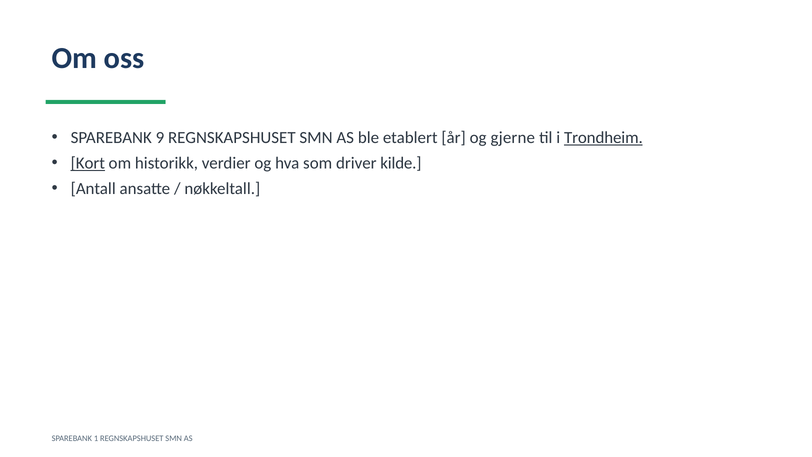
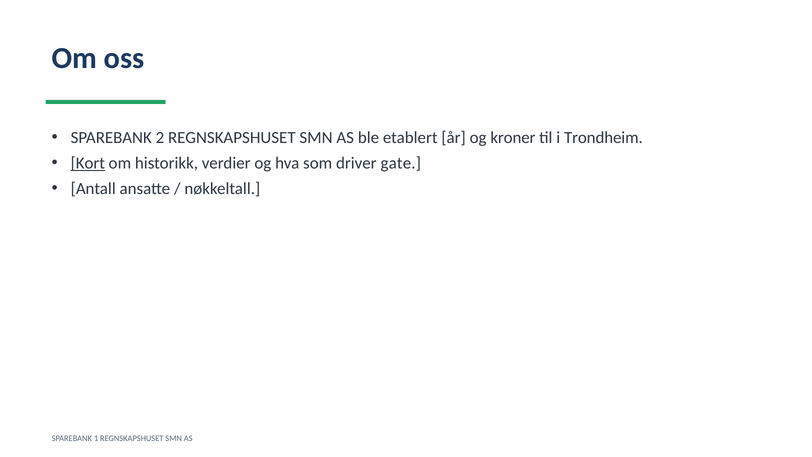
9: 9 -> 2 (160, 138)
gjerne: gjerne -> kroner (513, 138)
Trondheim underline: present -> none (603, 138)
kilde: kilde -> gate (401, 163)
